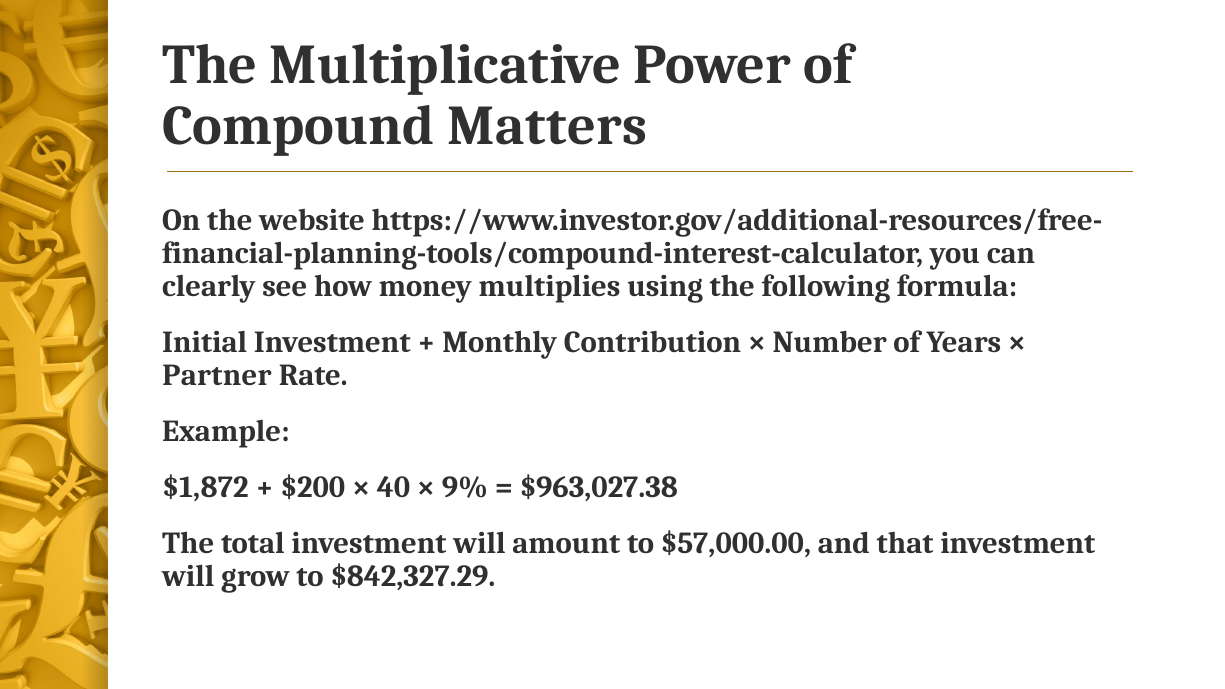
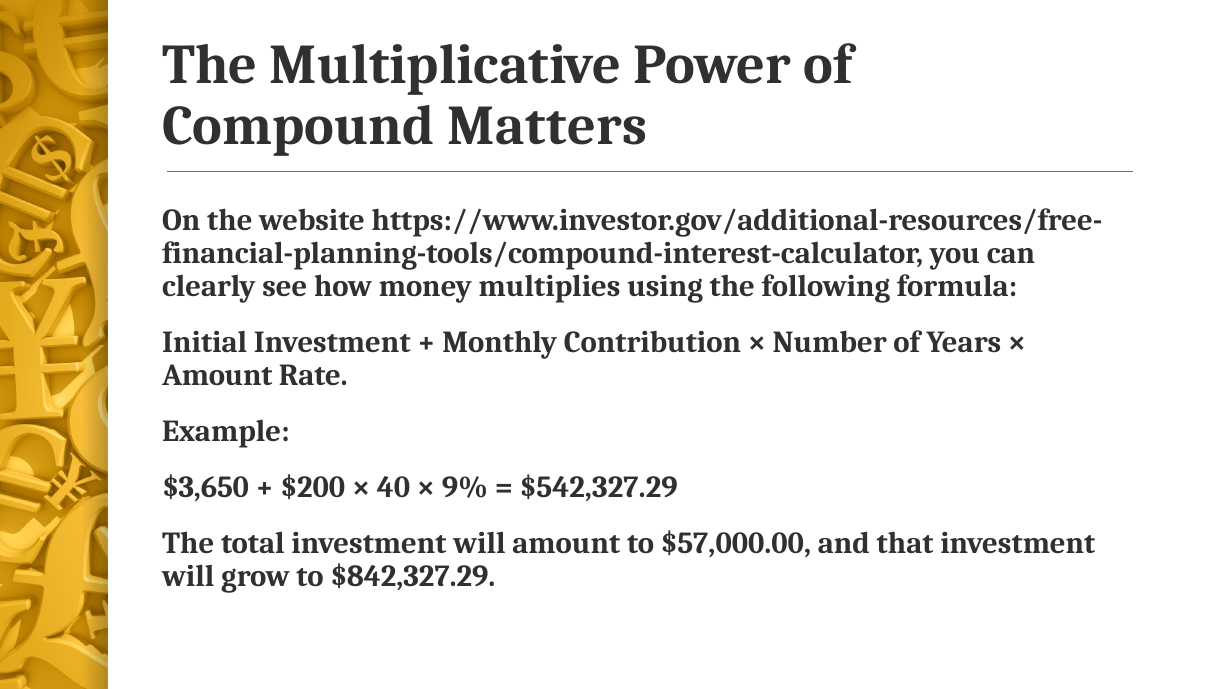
Partner: Partner -> Amount (217, 375)
$1,872: $1,872 -> $3,650 (206, 487)
$963,027.38: $963,027.38 -> $542,327.29 (599, 487)
